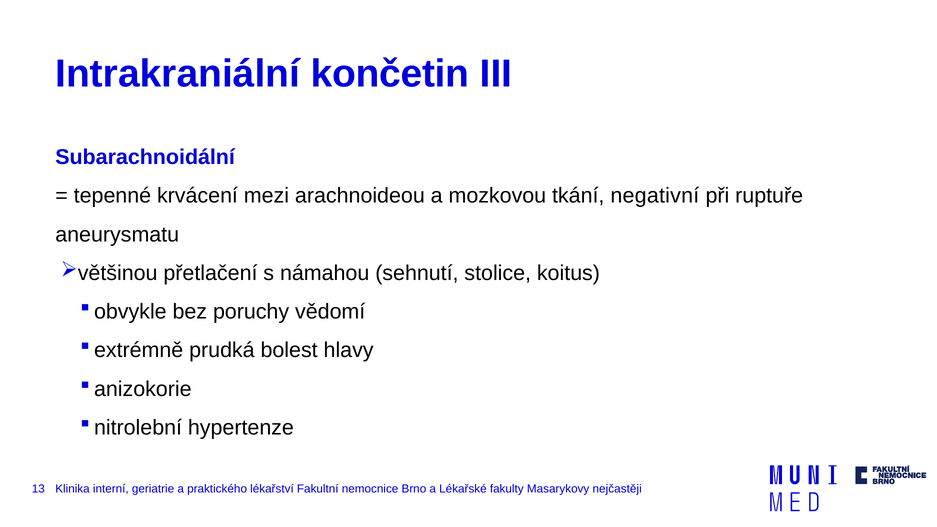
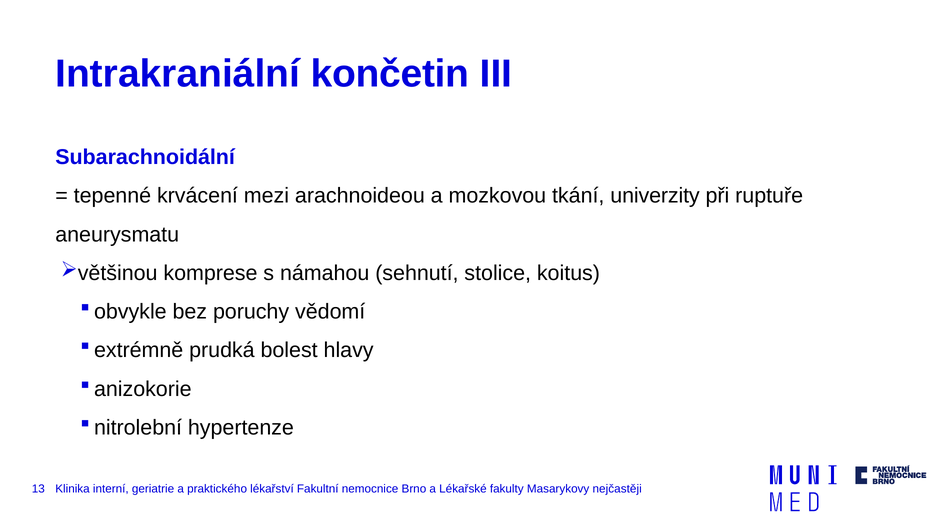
negativní: negativní -> univerzity (655, 196)
přetlačení: přetlačení -> komprese (210, 273)
